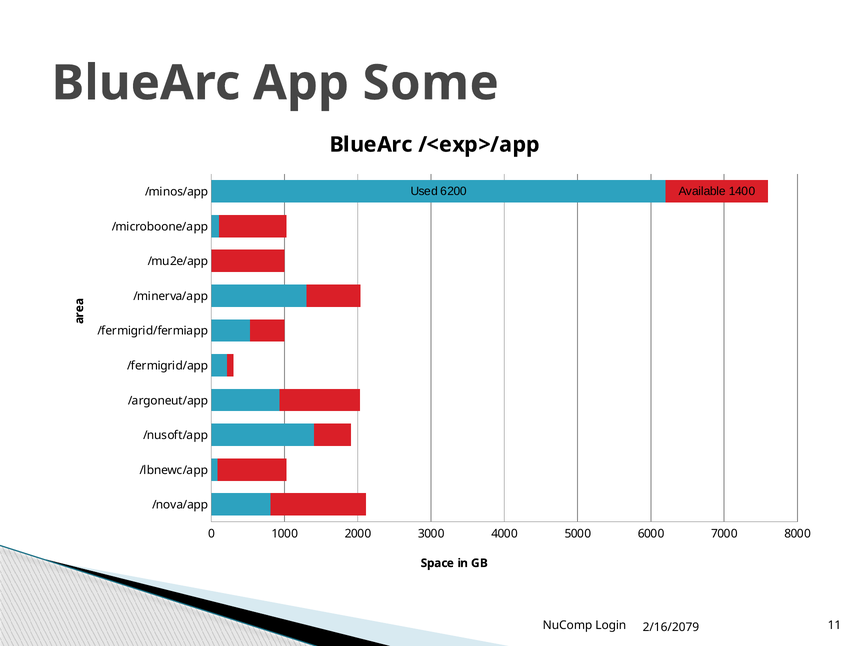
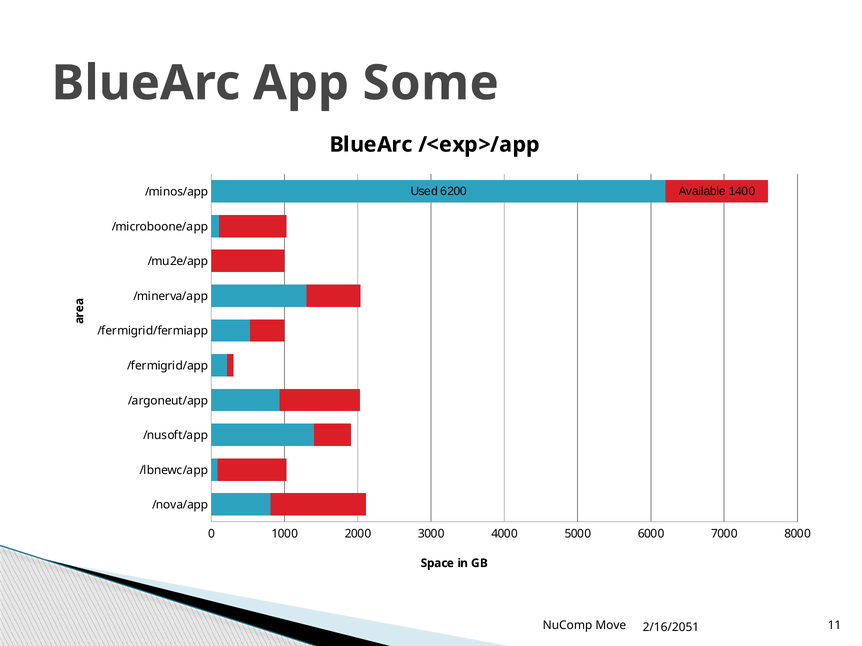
Login: Login -> Move (611, 626)
2/16/2079: 2/16/2079 -> 2/16/2051 (671, 628)
